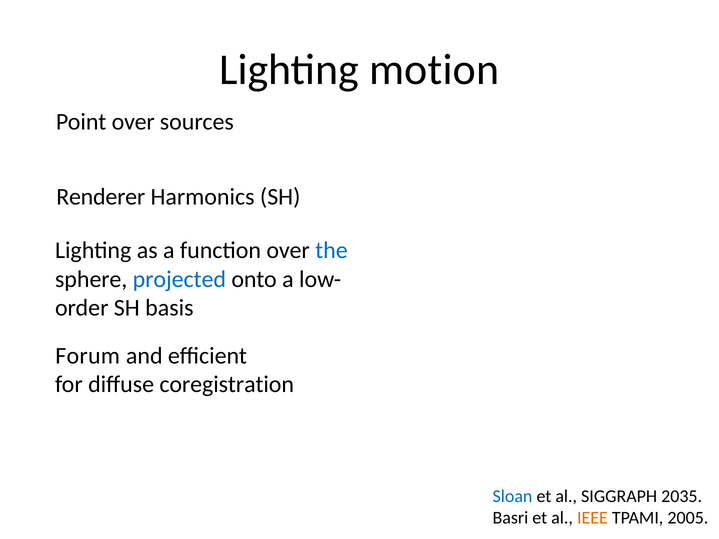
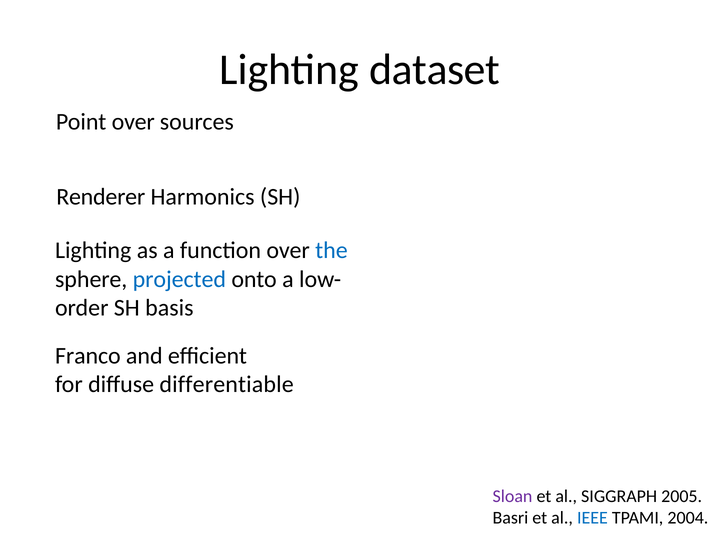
motion: motion -> dataset (435, 70)
Forum: Forum -> Franco (88, 356)
coregistration: coregistration -> differentiable (227, 385)
Sloan colour: blue -> purple (512, 496)
2035: 2035 -> 2005 (682, 496)
IEEE colour: orange -> blue (592, 518)
2005: 2005 -> 2004 (688, 518)
